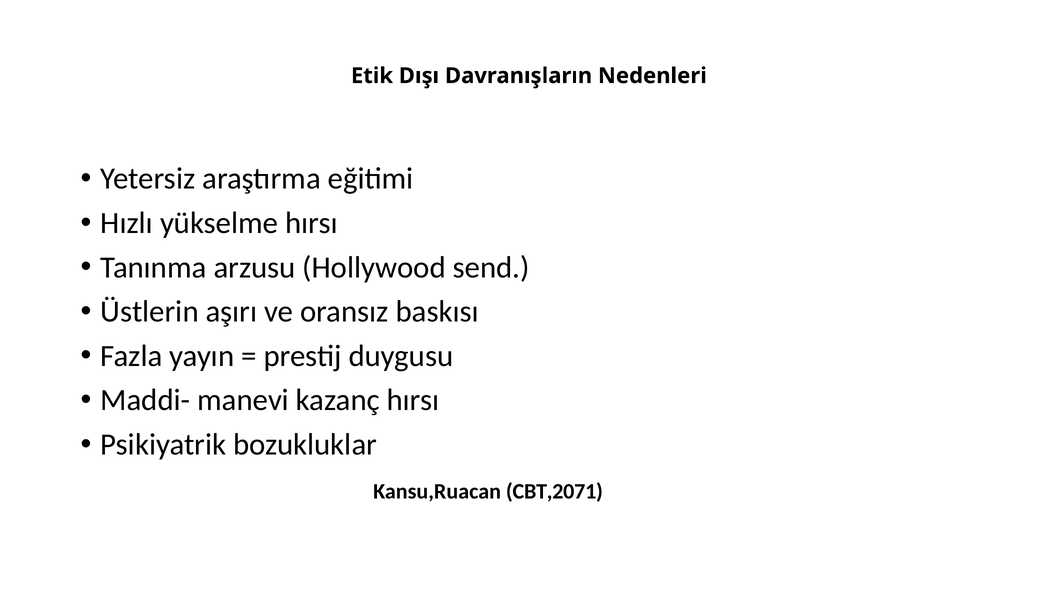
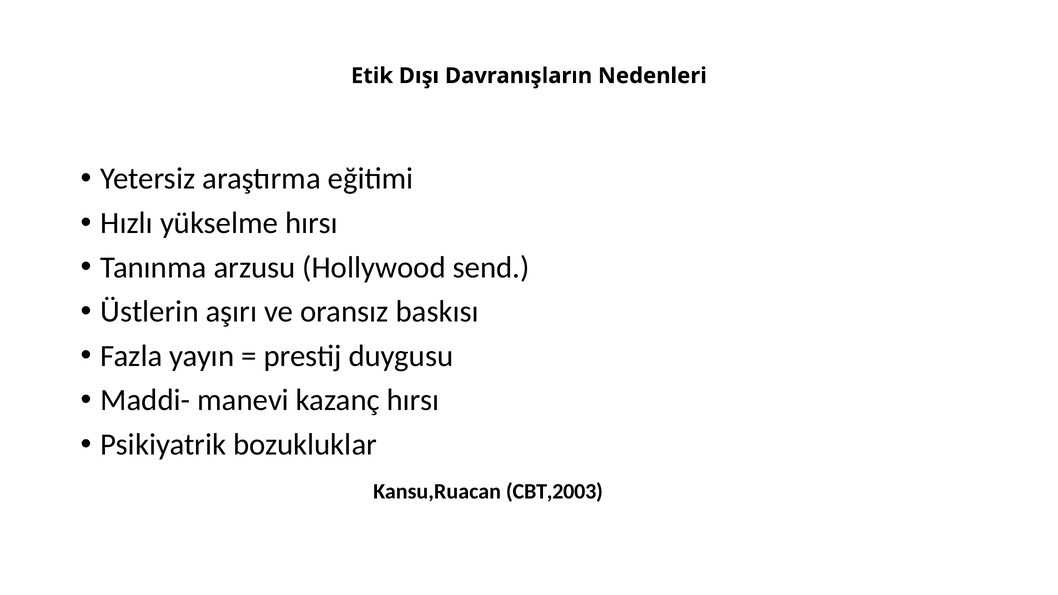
CBT,2071: CBT,2071 -> CBT,2003 (554, 492)
